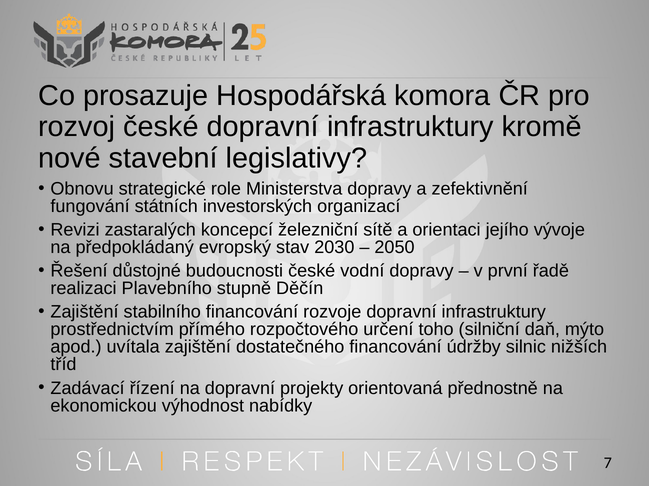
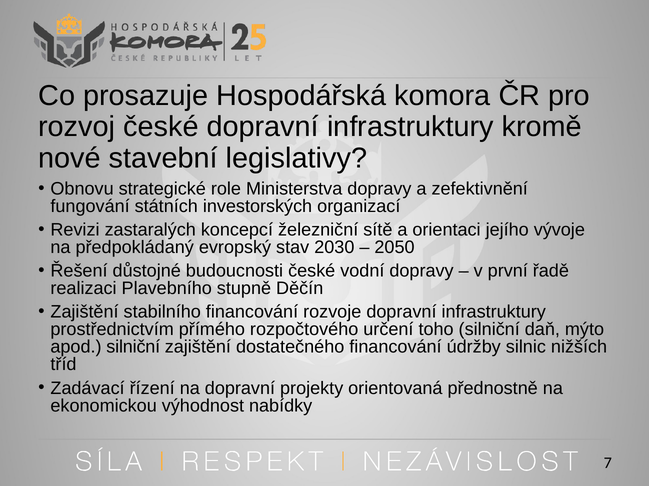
apod uvítala: uvítala -> silniční (133, 348)
